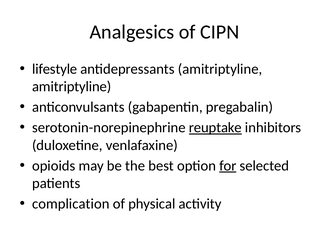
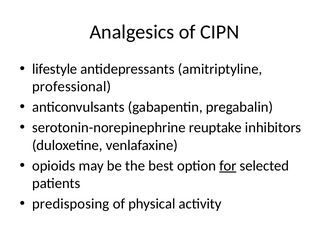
amitriptyline: amitriptyline -> professional (72, 87)
reuptake underline: present -> none (215, 128)
complication: complication -> predisposing (71, 204)
